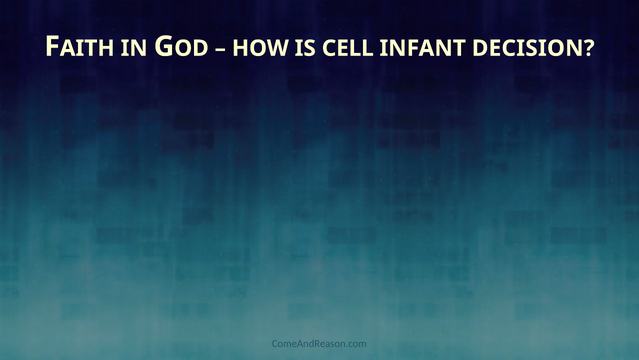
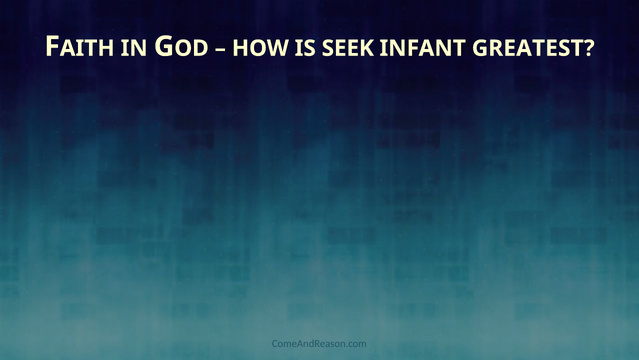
CELL: CELL -> SEEK (348, 48)
DECISION: DECISION -> GREATEST (533, 48)
